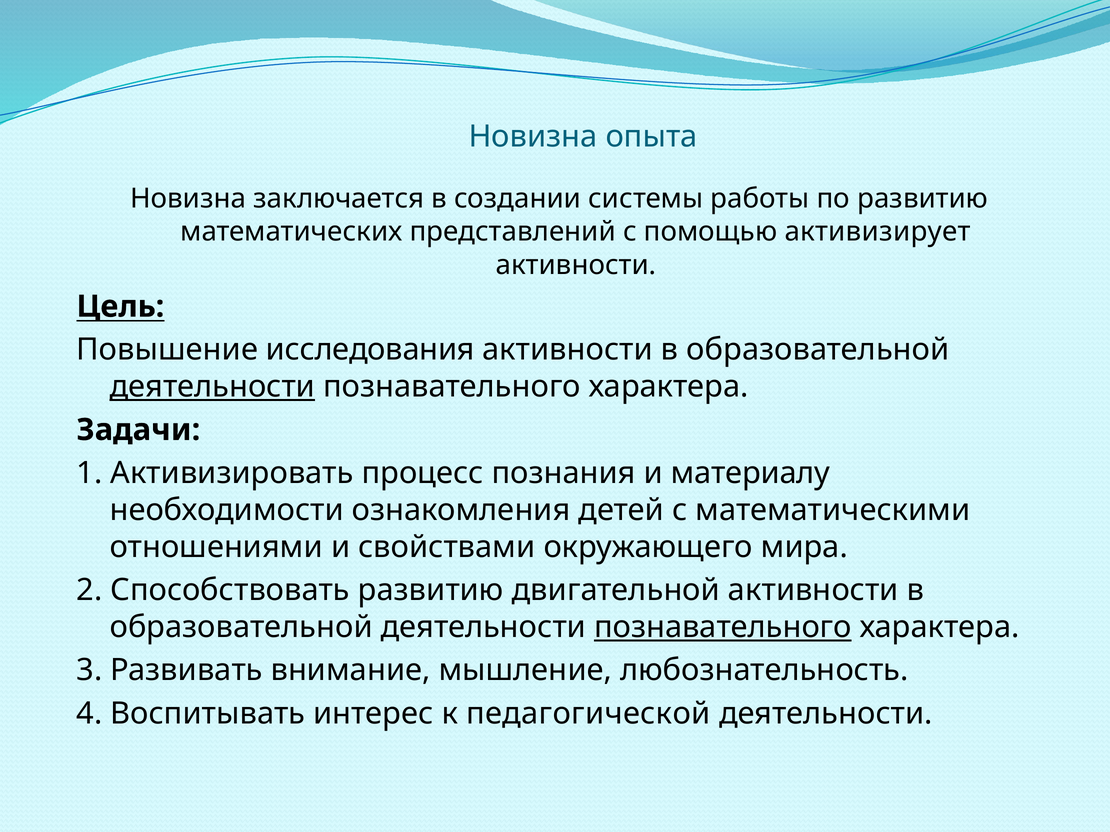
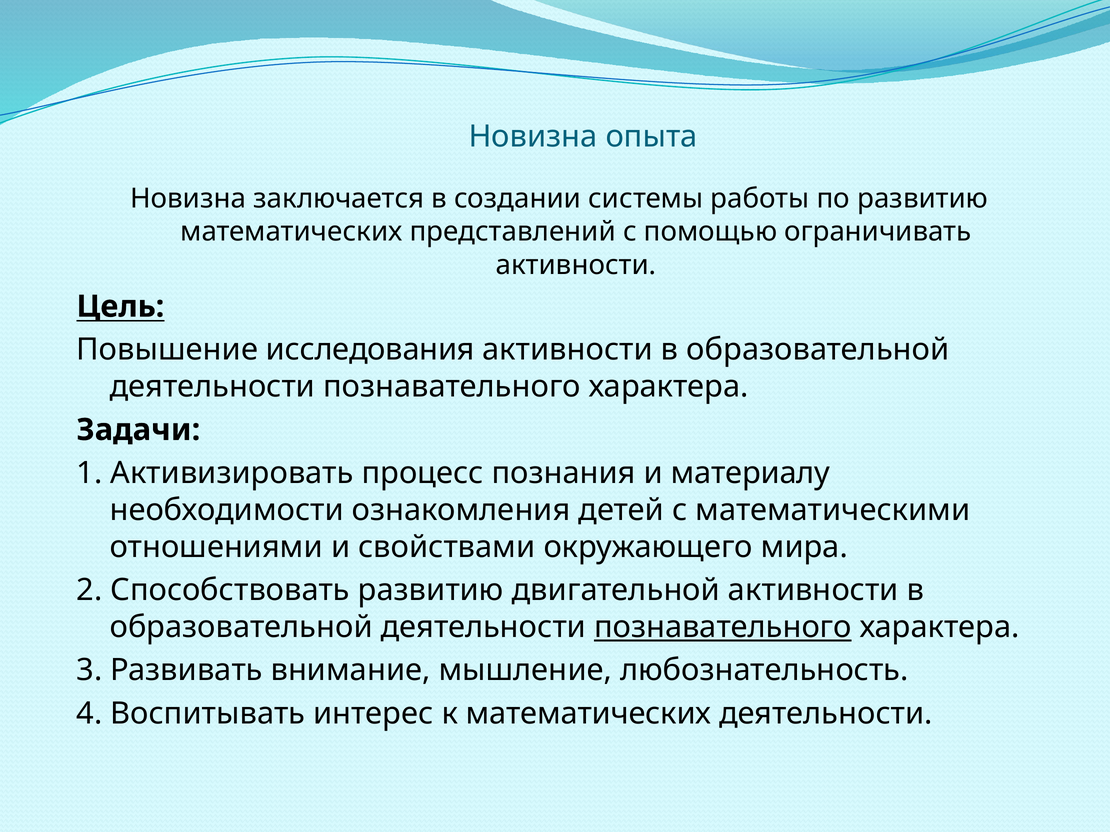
активизирует: активизирует -> ограничивать (878, 232)
деятельности underline: present -> none (212, 387)
к педагогической: педагогической -> математических (589, 714)
